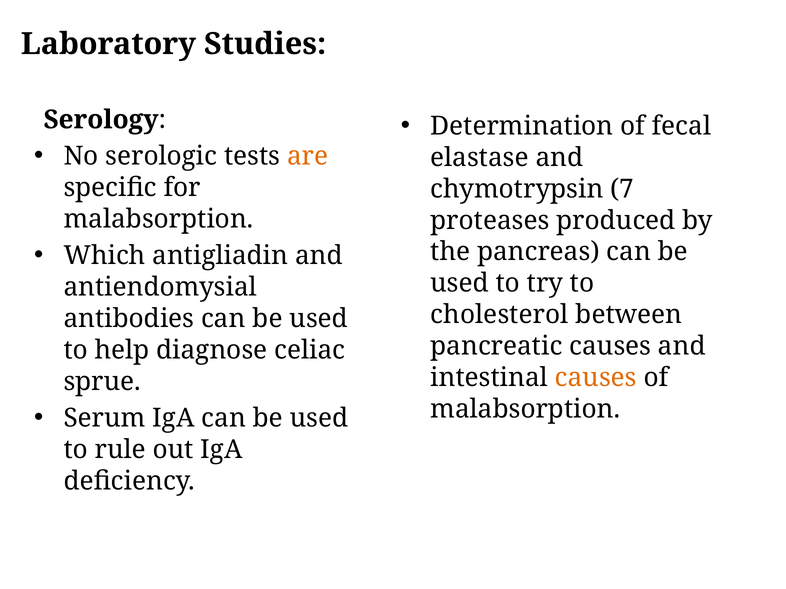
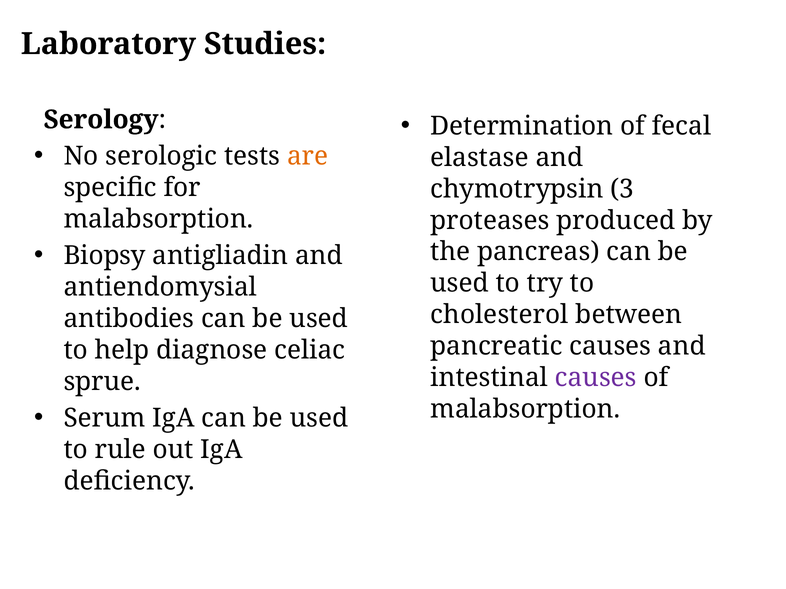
7: 7 -> 3 (622, 189)
Which: Which -> Biopsy (105, 256)
causes colour: orange -> purple (596, 378)
